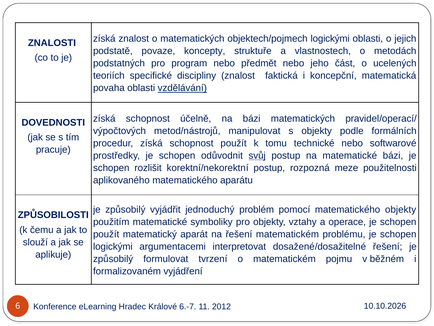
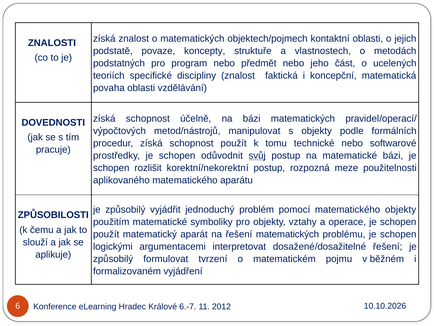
objektech/pojmech logickými: logickými -> kontaktní (330, 39)
vzdělávání underline: present -> none (182, 88)
řešení matematickém: matematickém -> matematických (288, 234)
